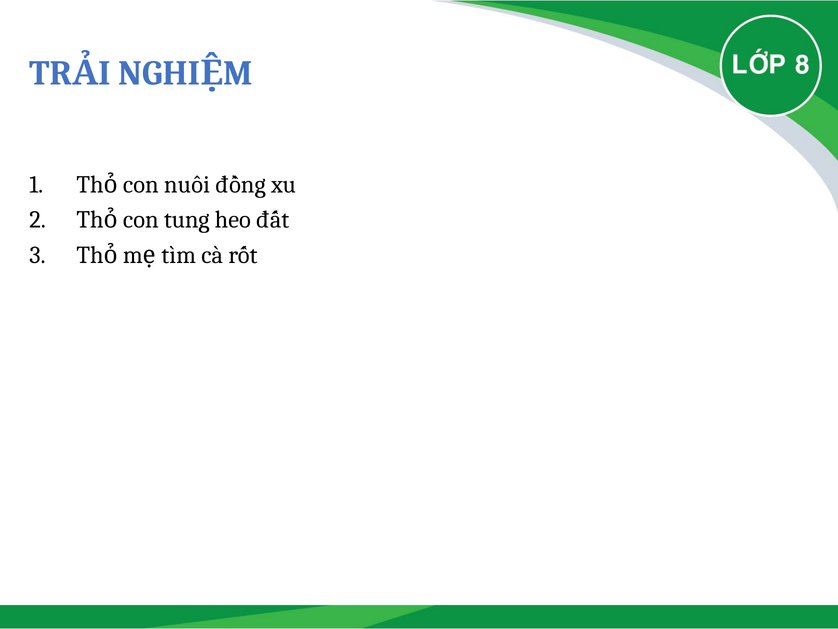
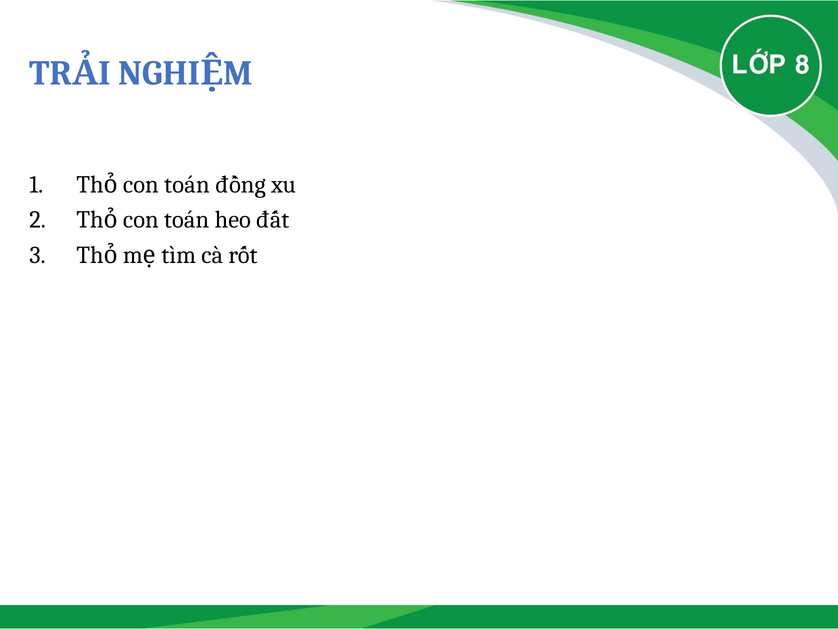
nuôi: nuôi -> toán (187, 185)
tung: tung -> toán (187, 220)
